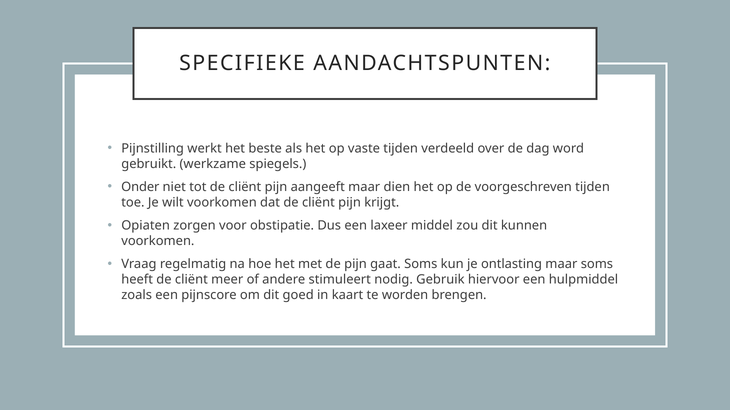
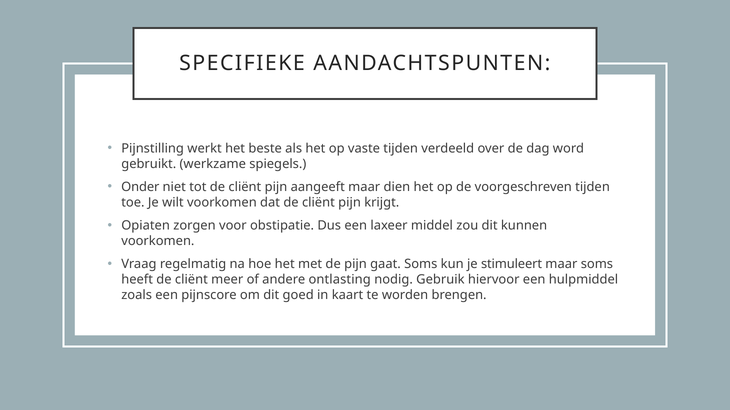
ontlasting: ontlasting -> stimuleert (512, 265)
stimuleert: stimuleert -> ontlasting (340, 280)
